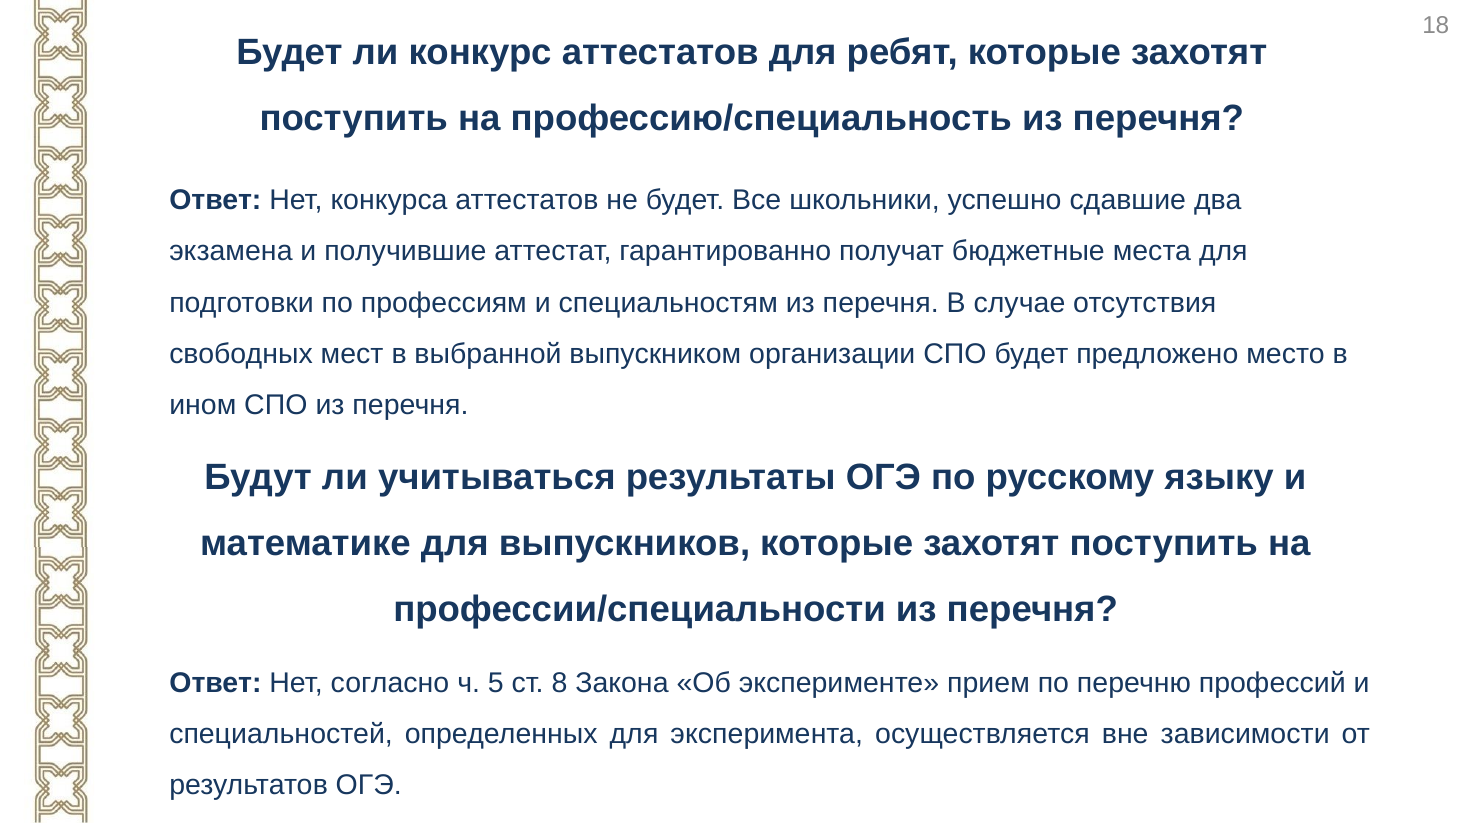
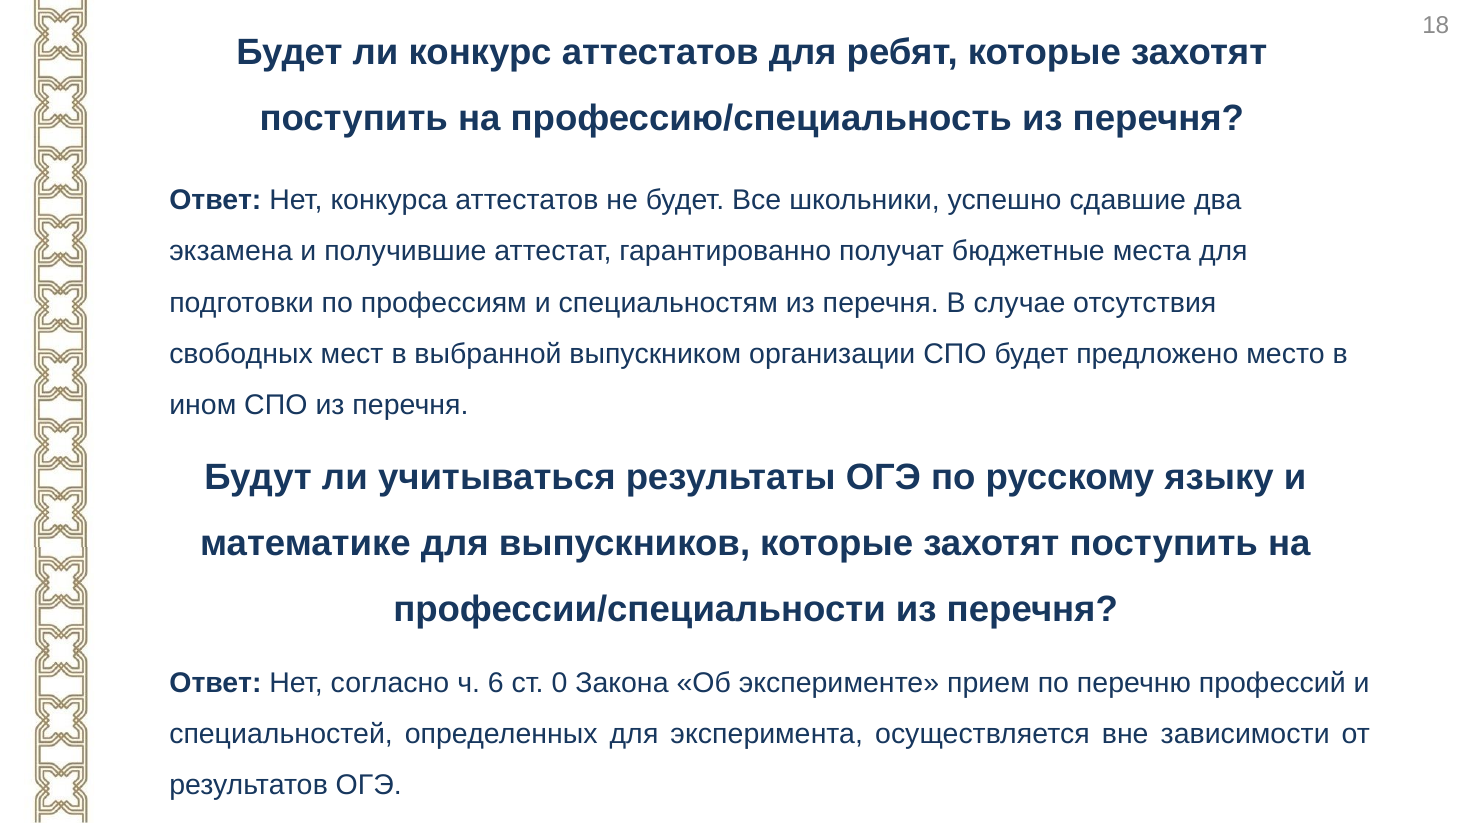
5: 5 -> 6 (496, 683)
8: 8 -> 0 (560, 683)
